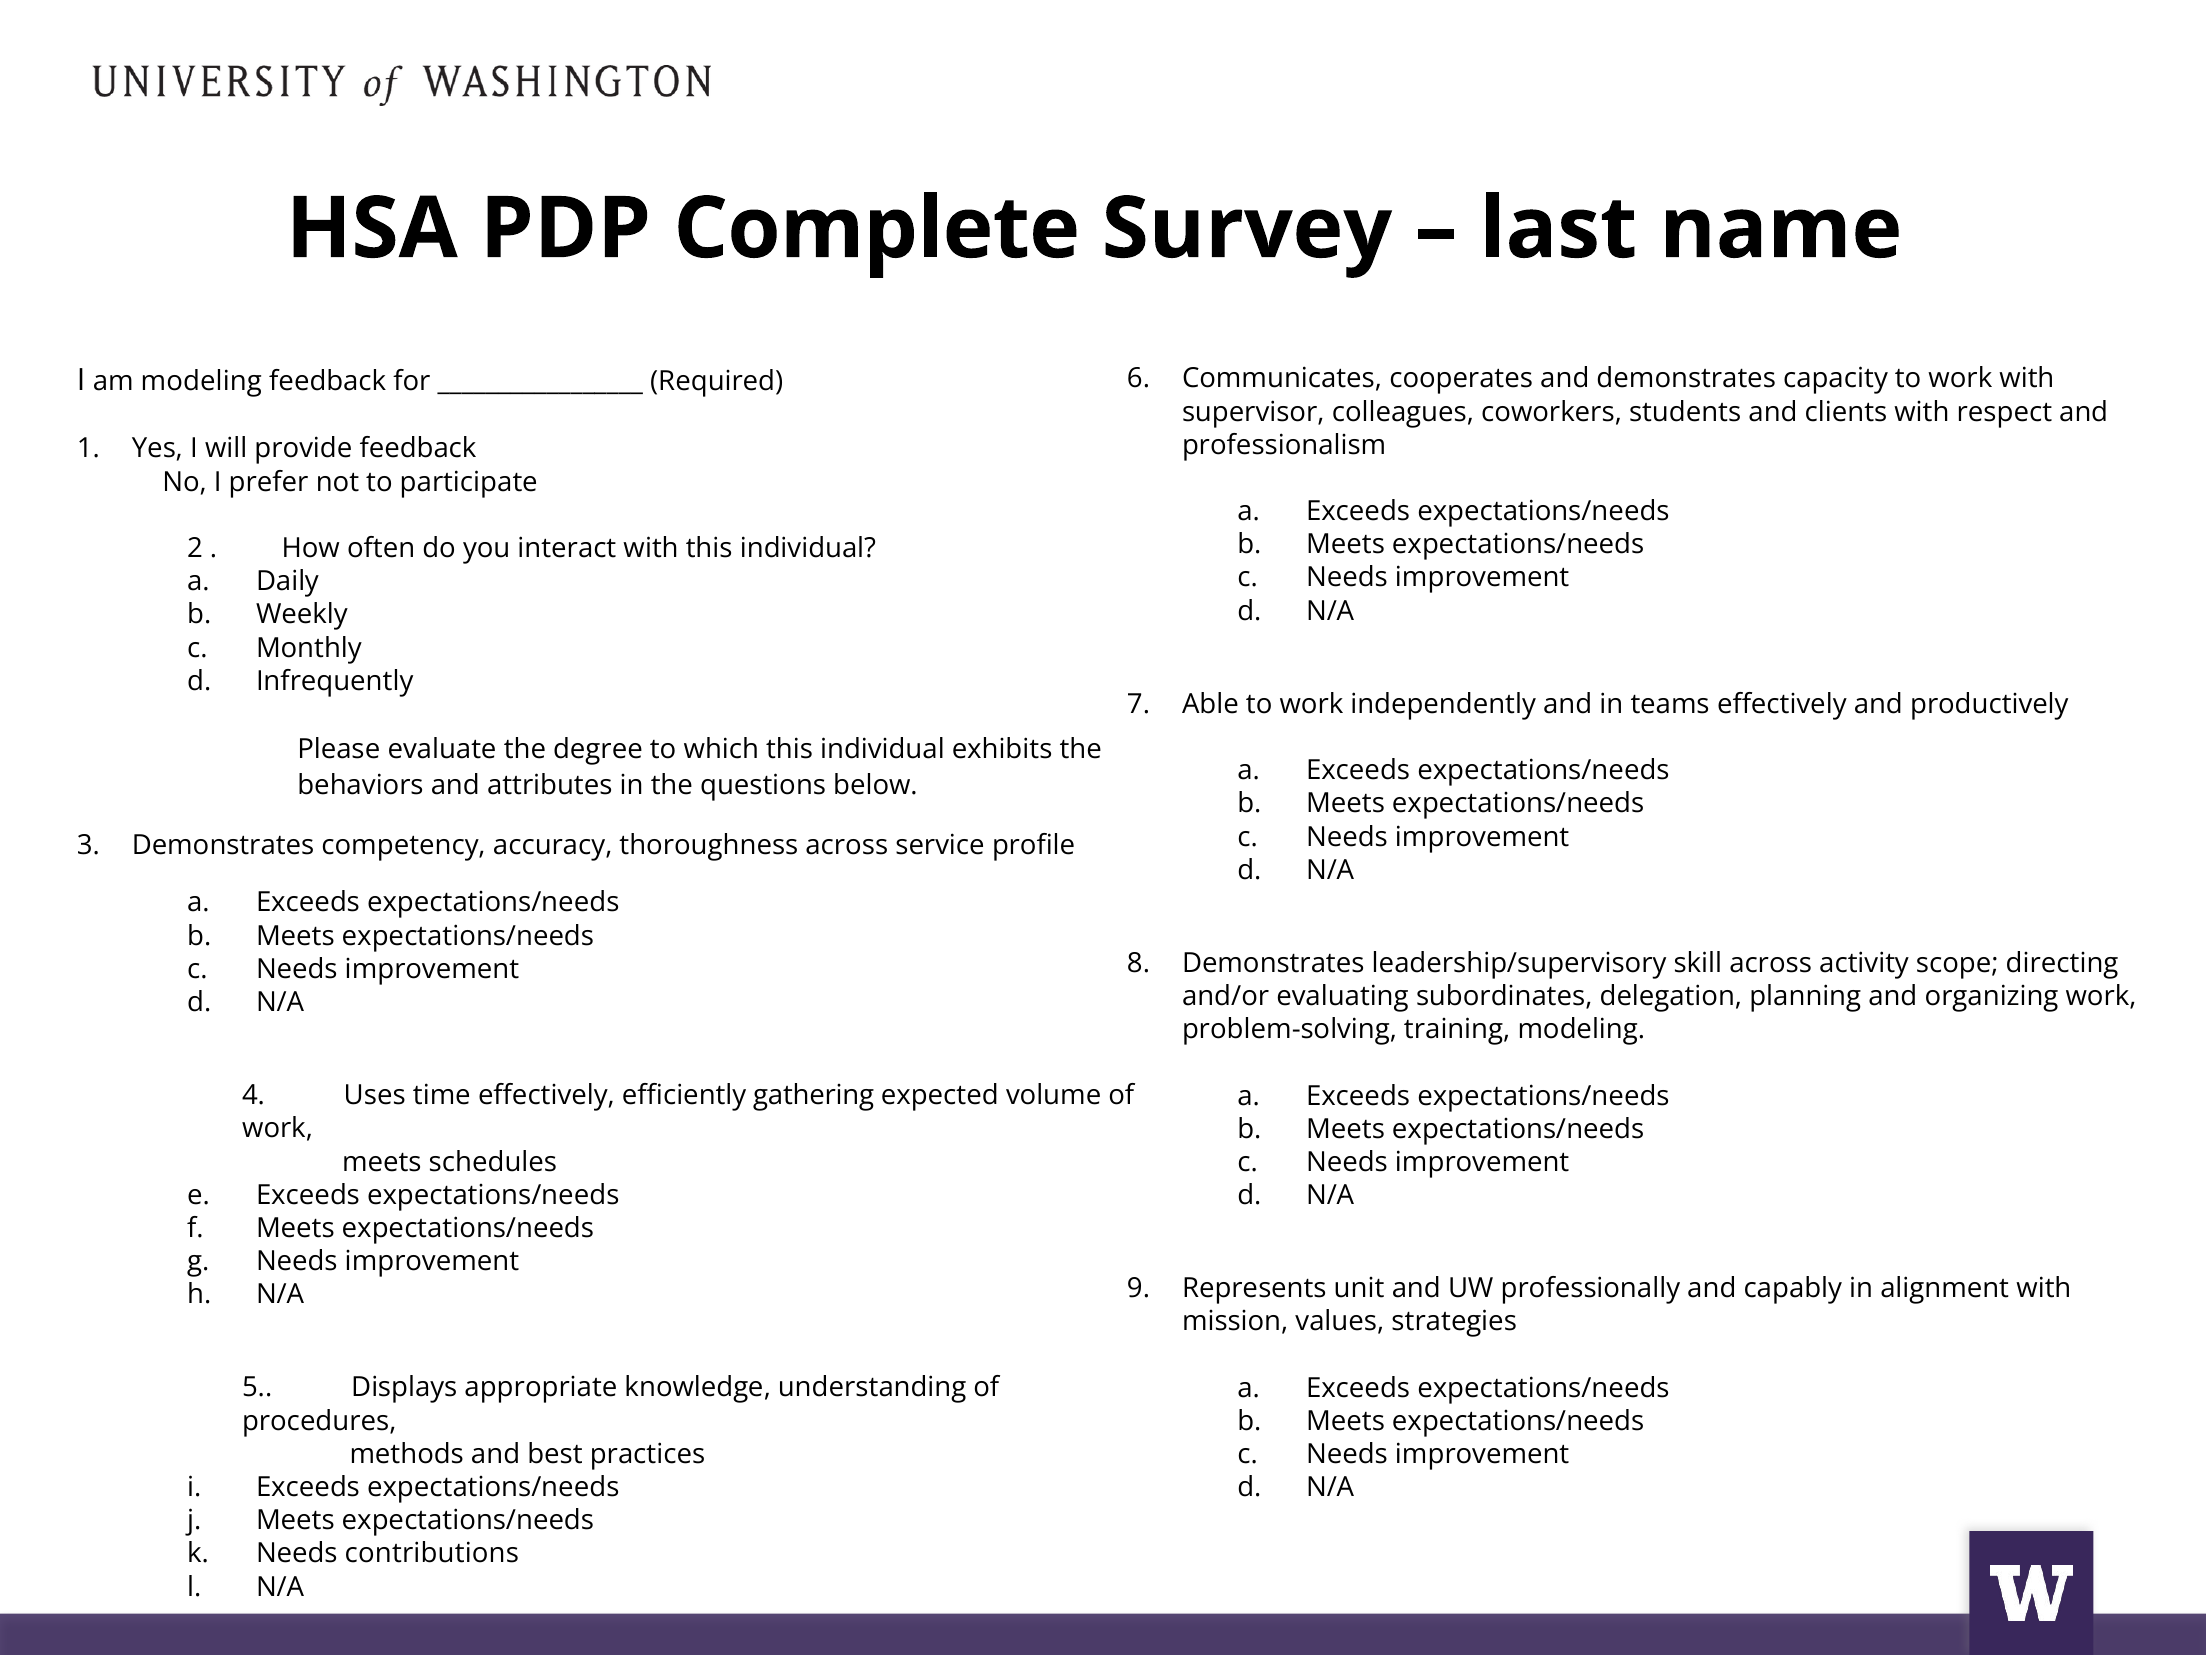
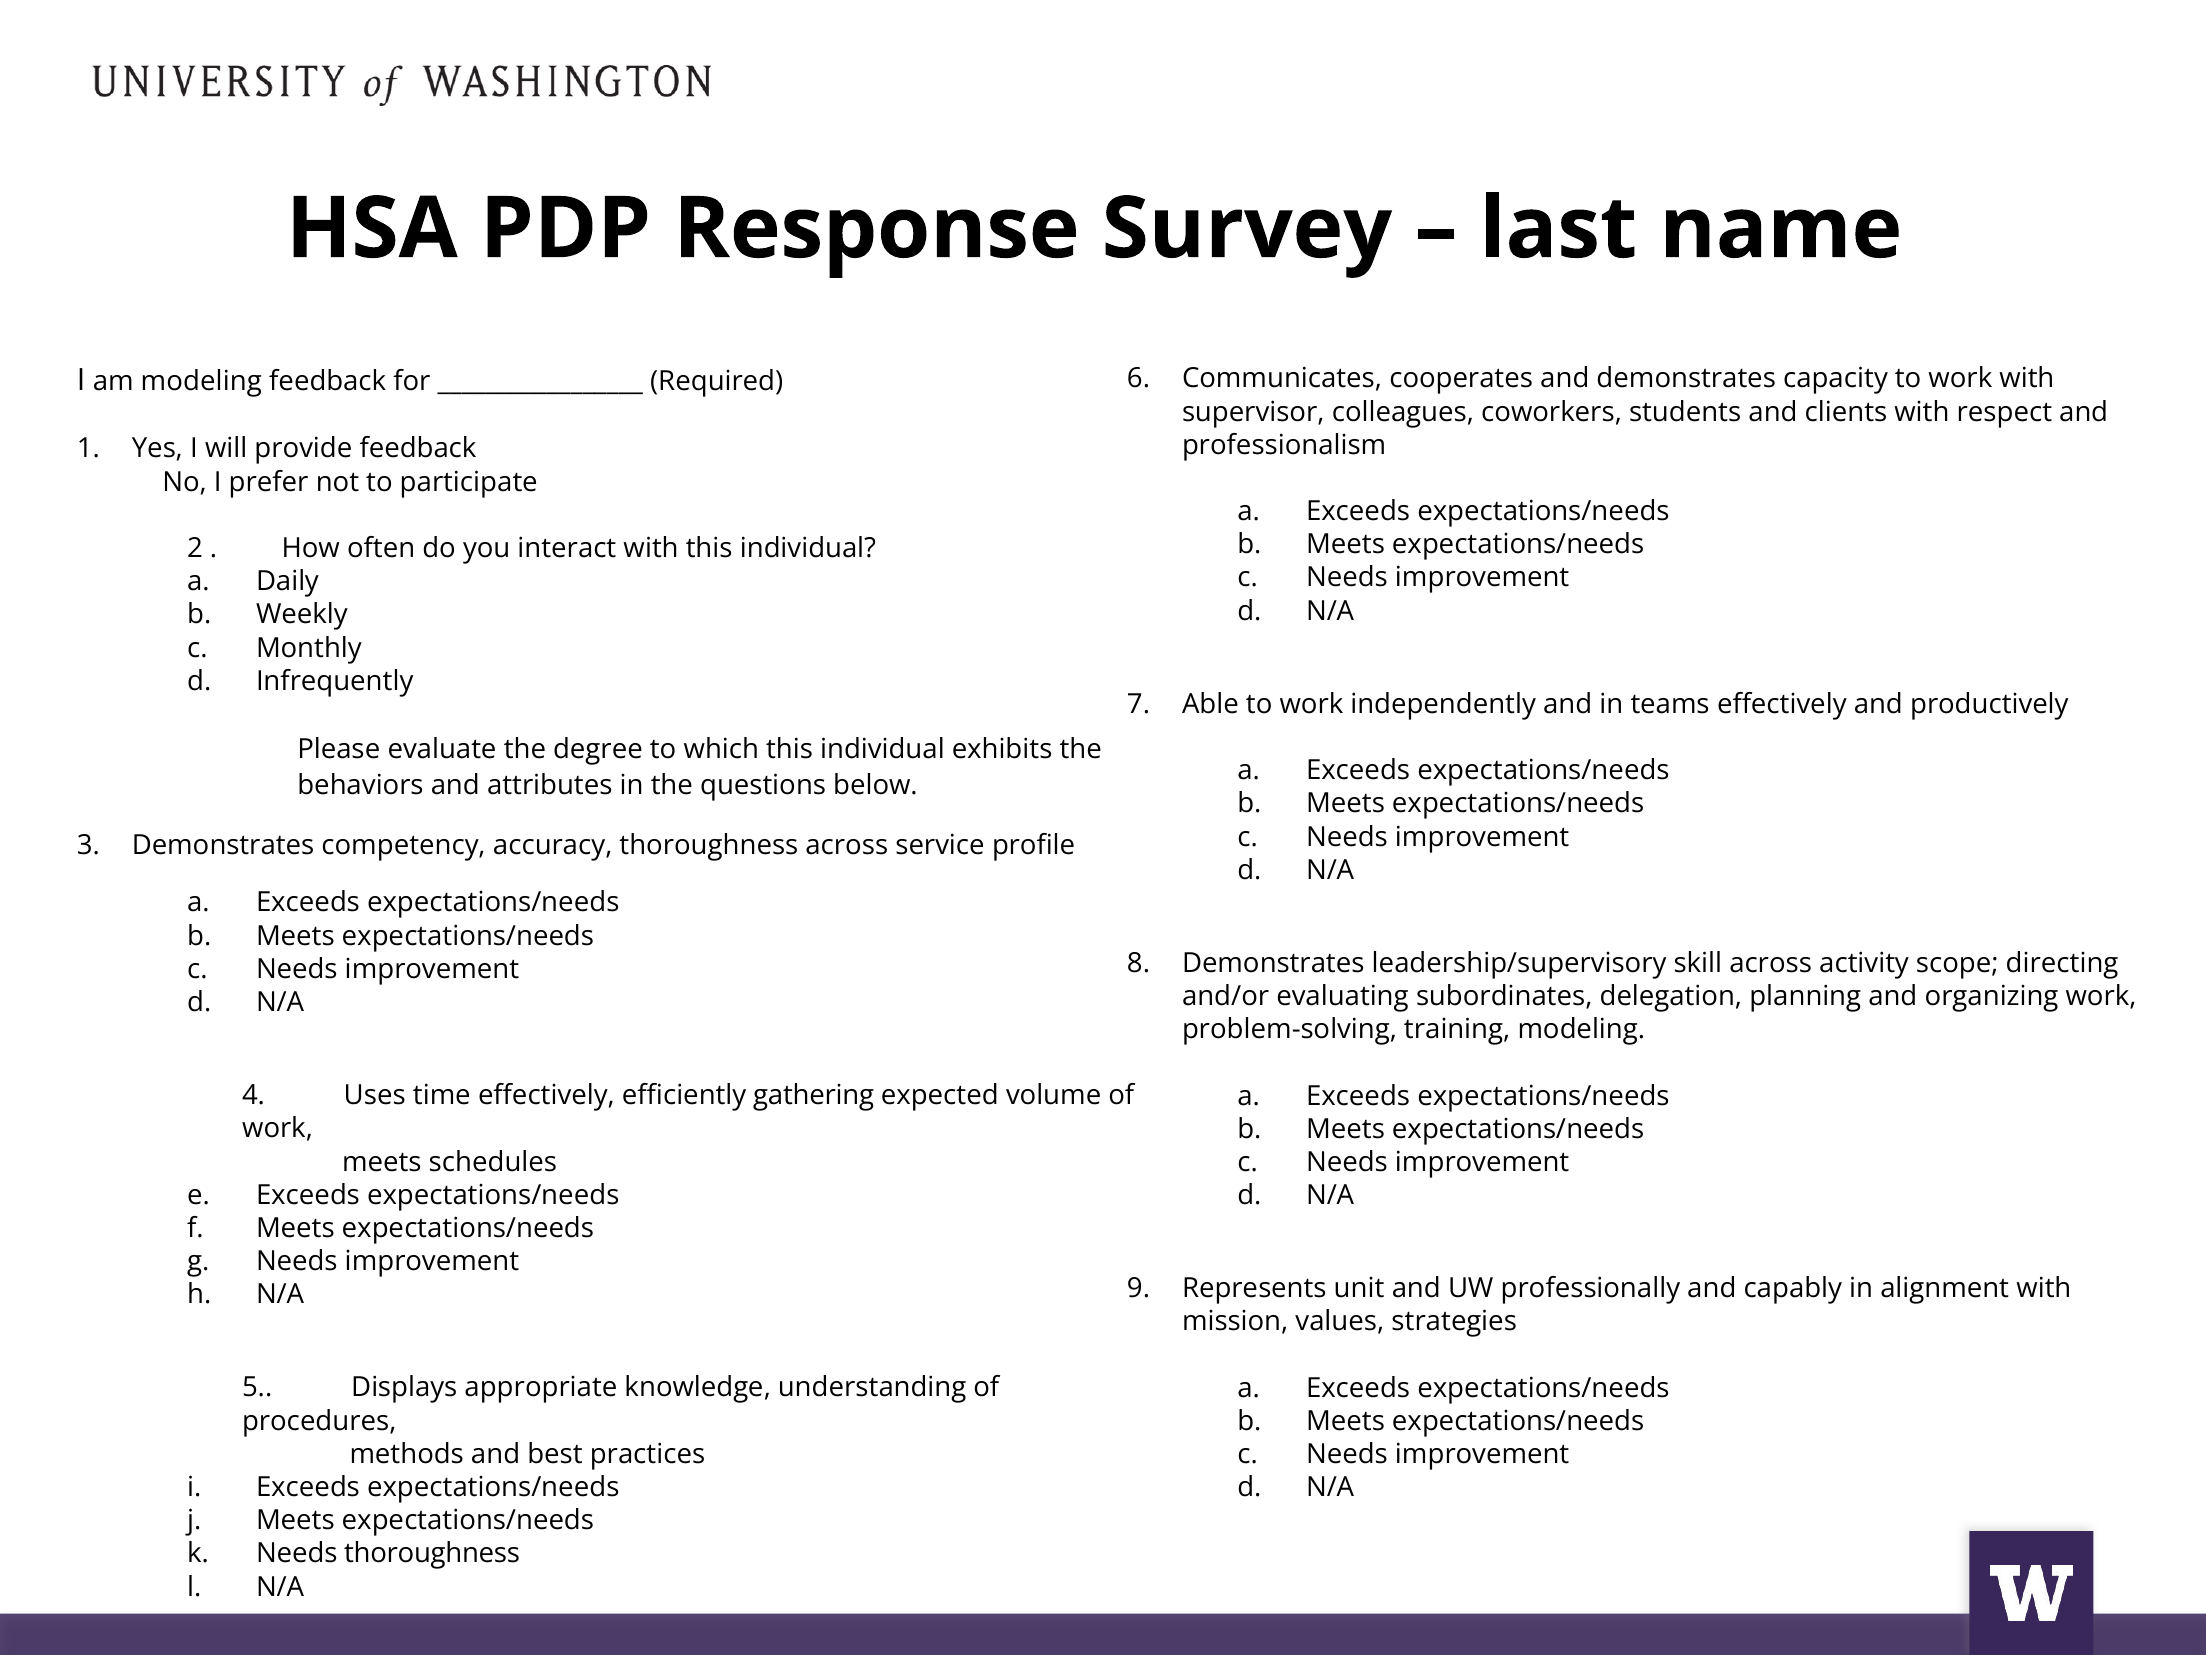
Complete: Complete -> Response (876, 229)
Needs contributions: contributions -> thoroughness (432, 1553)
